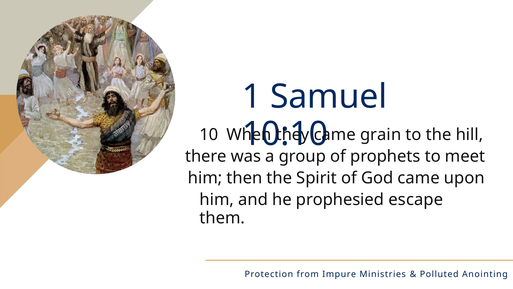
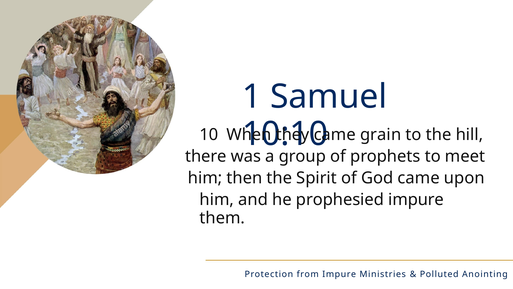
prophesied escape: escape -> impure (416, 199)
